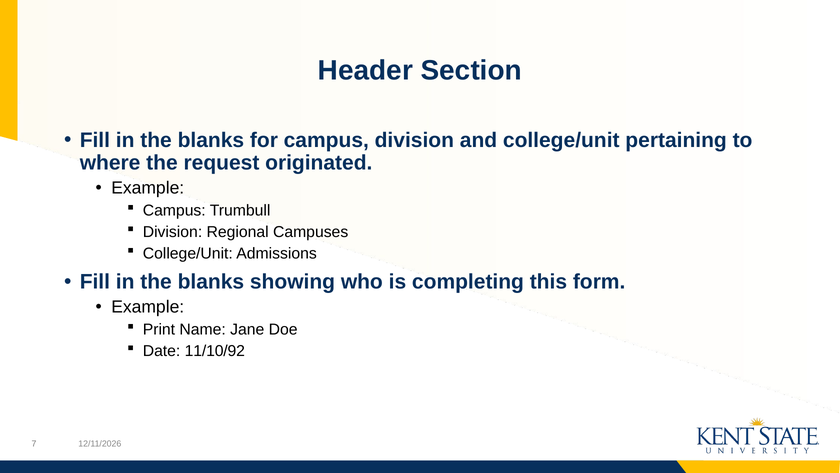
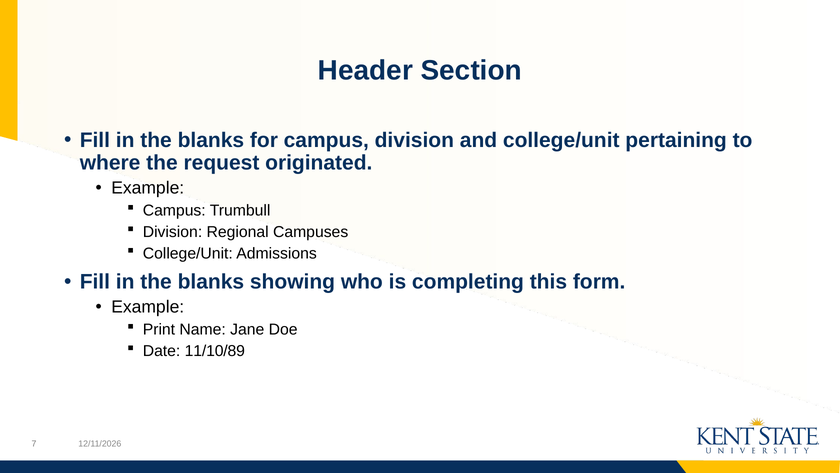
11/10/92: 11/10/92 -> 11/10/89 (215, 351)
